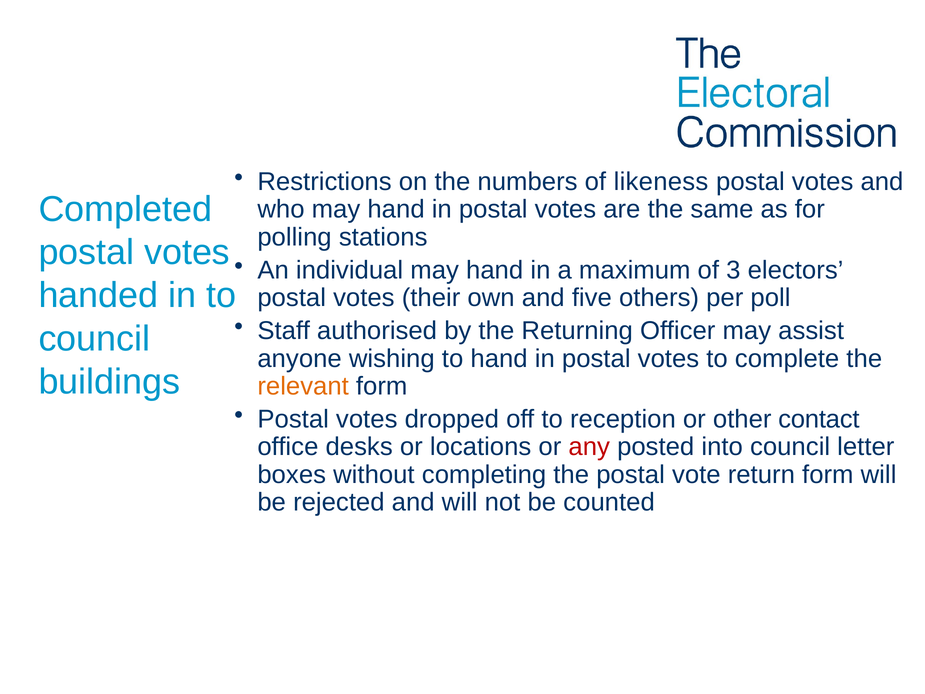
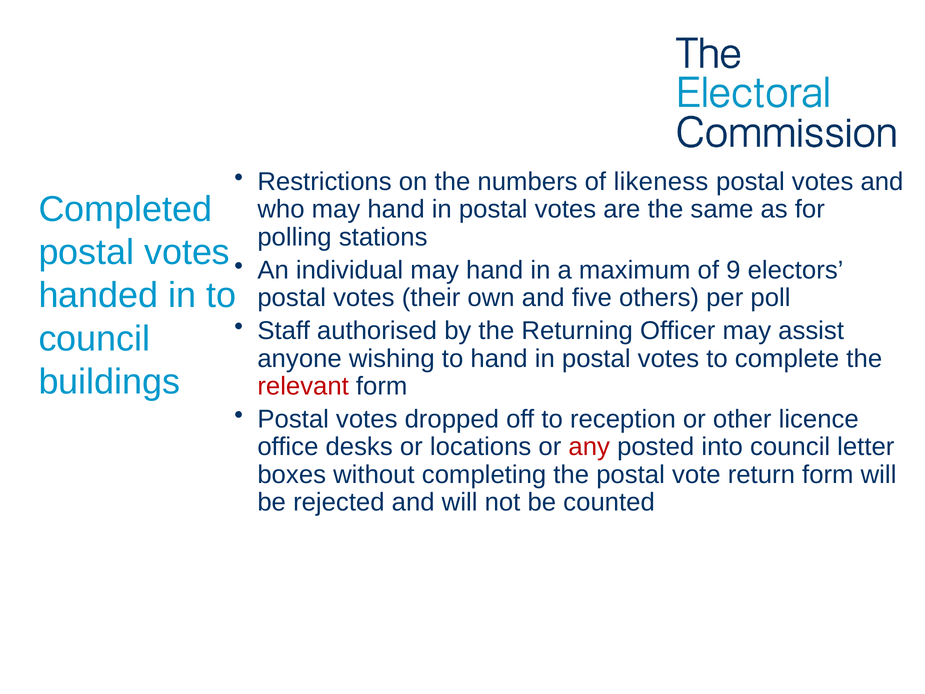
3: 3 -> 9 (733, 270)
relevant colour: orange -> red (303, 386)
contact: contact -> licence (819, 419)
